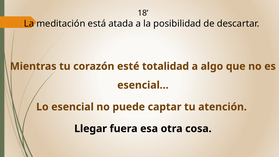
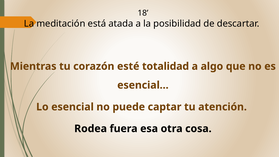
Llegar: Llegar -> Rodea (91, 129)
